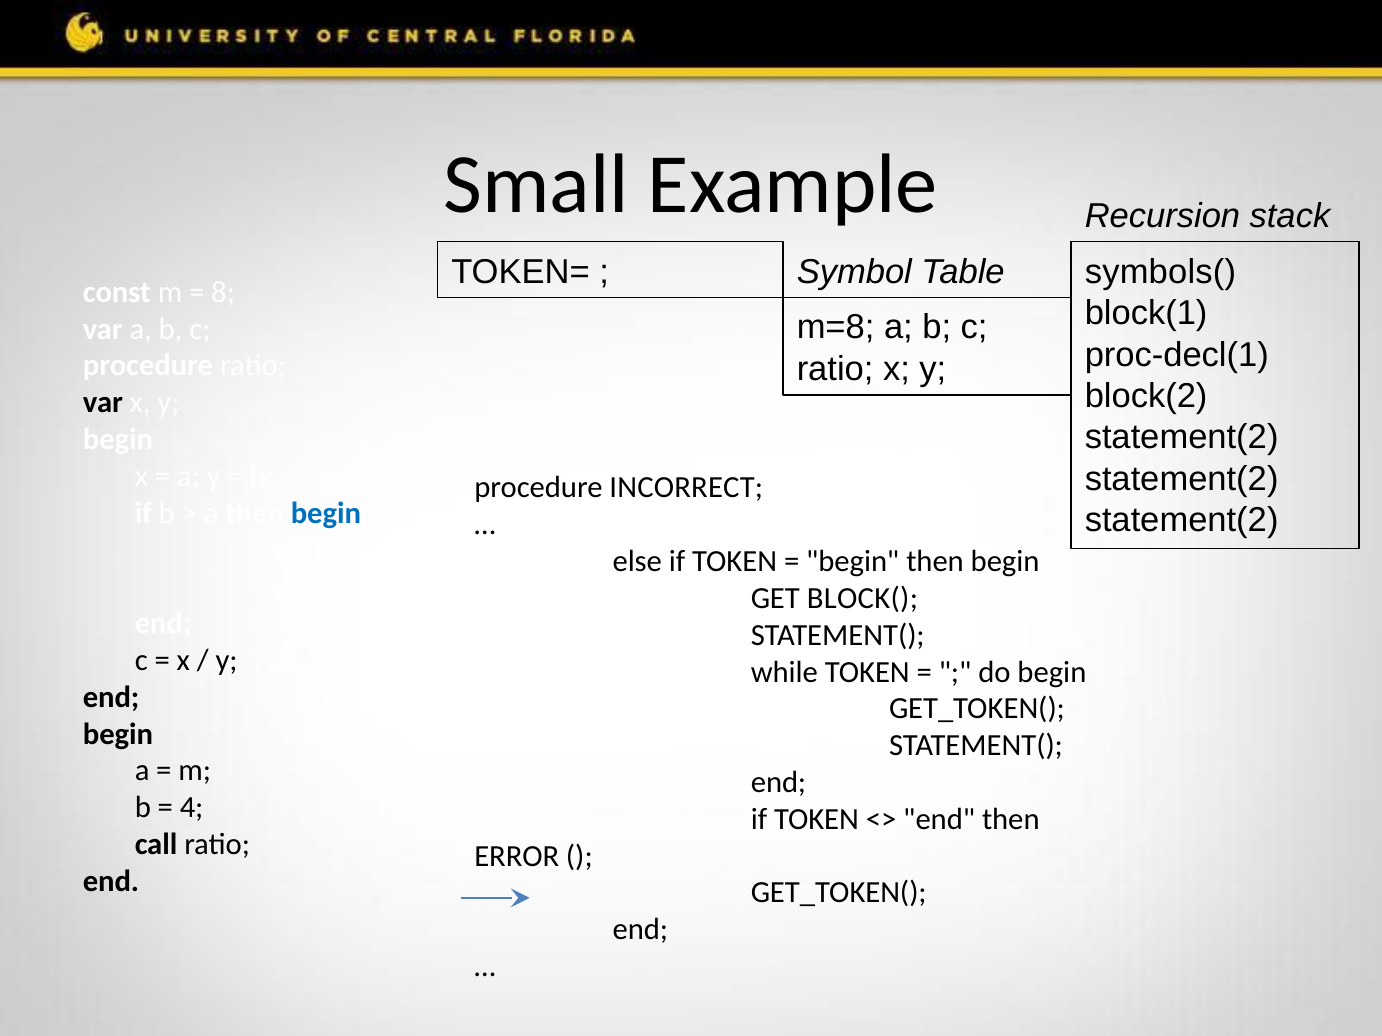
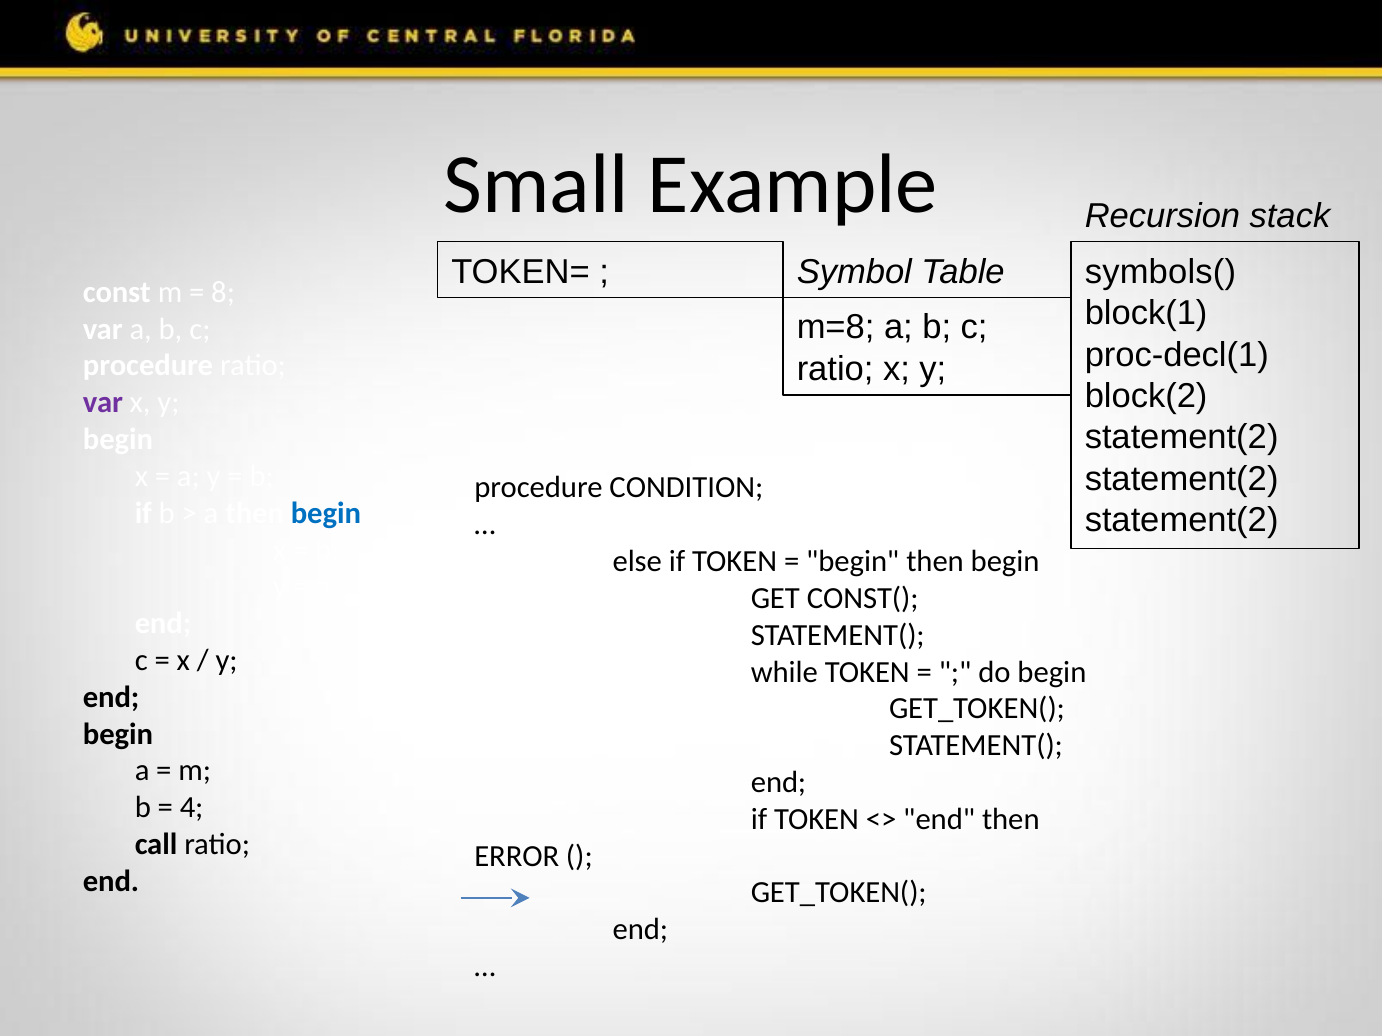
var colour: black -> purple (103, 403)
INCORRECT: INCORRECT -> CONDITION (686, 488)
BLOCK(: BLOCK( -> CONST( (863, 599)
